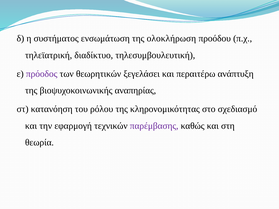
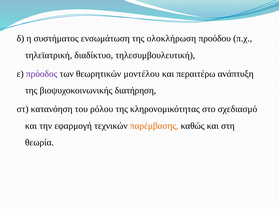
ξεγελάσει: ξεγελάσει -> μοντέλου (142, 74)
αναπηρίας: αναπηρίας -> διατήρηση (135, 91)
παρέμβασης colour: purple -> orange (154, 126)
